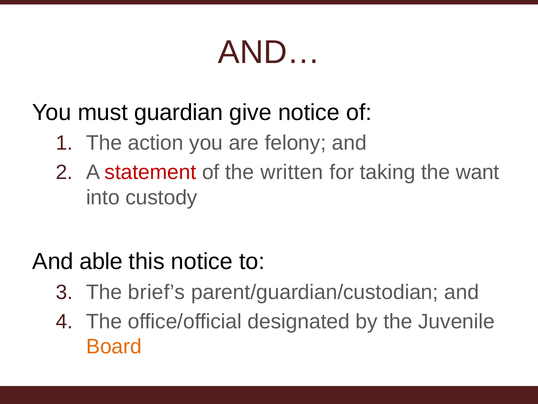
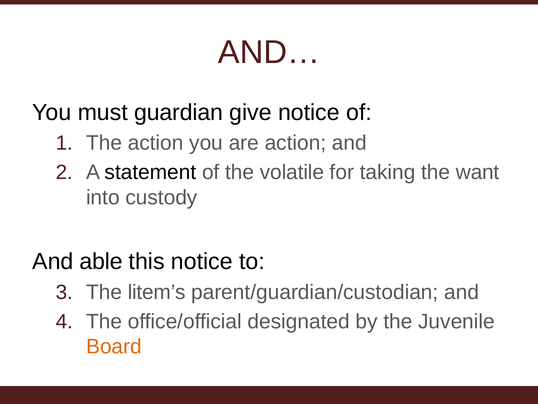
are felony: felony -> action (295, 143)
statement colour: red -> black (150, 172)
written: written -> volatile (292, 172)
brief’s: brief’s -> litem’s (157, 292)
